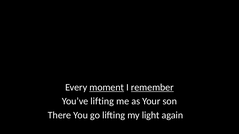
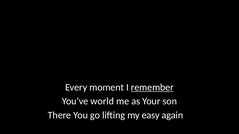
moment underline: present -> none (107, 88)
You’ve lifting: lifting -> world (102, 102)
light: light -> easy (151, 115)
